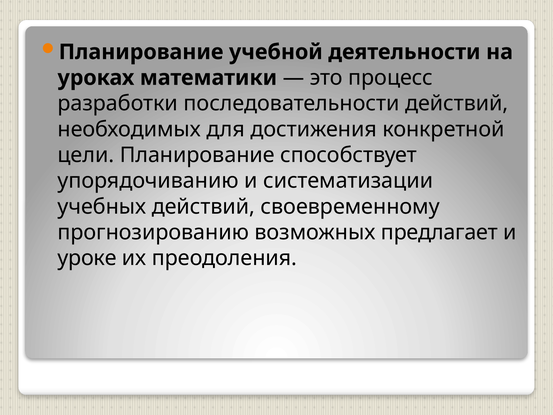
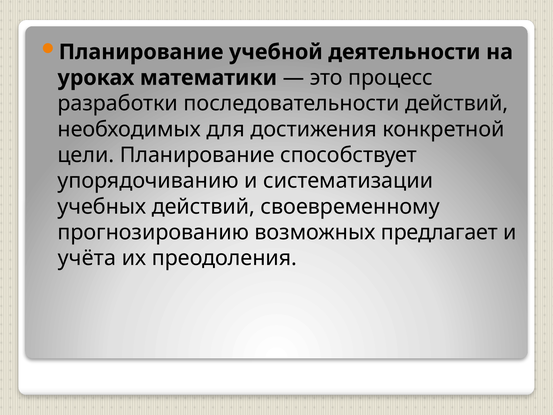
уроке: уроке -> учёта (87, 258)
